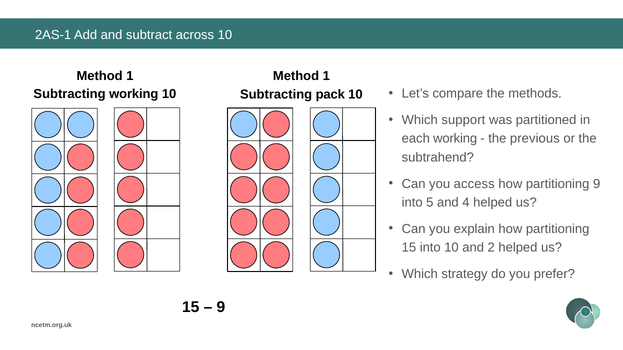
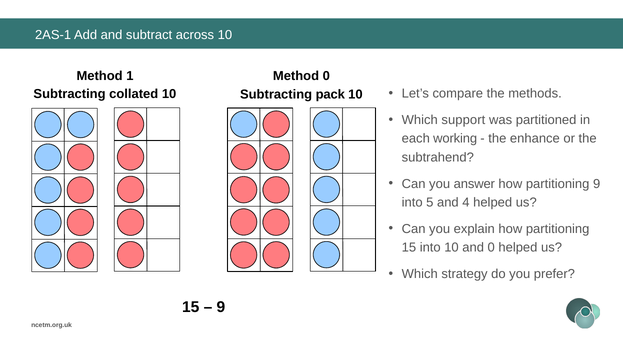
1: 1 -> 0 (326, 76)
Subtracting working: working -> collated (134, 94)
previous: previous -> enhance (535, 139)
access: access -> answer (474, 184)
and 2: 2 -> 0 (491, 248)
